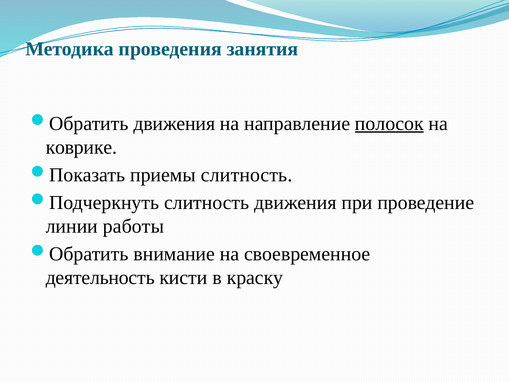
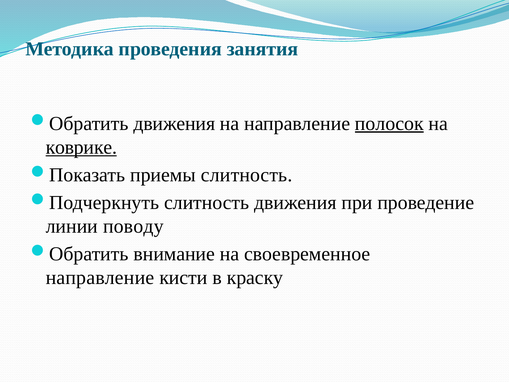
коврике underline: none -> present (81, 147)
работы: работы -> поводу (133, 226)
деятельность: деятельность -> направление (100, 278)
